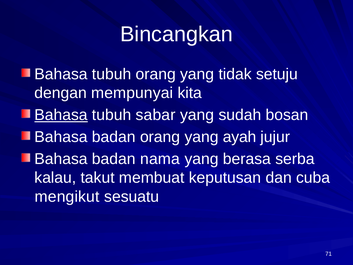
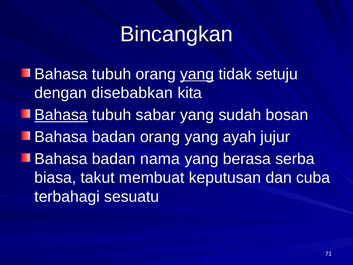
yang underline: none -> present (197, 74)
mempunyai: mempunyai -> disebabkan (132, 93)
kalau: kalau -> biasa (55, 178)
mengikut: mengikut -> terbahagi (67, 196)
